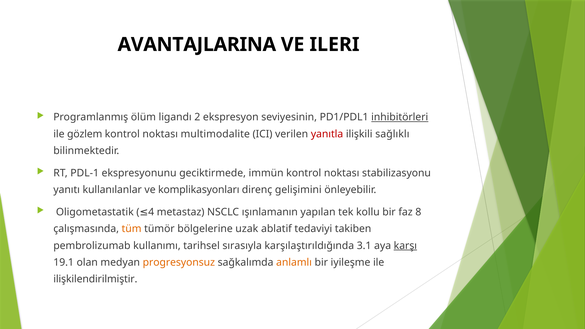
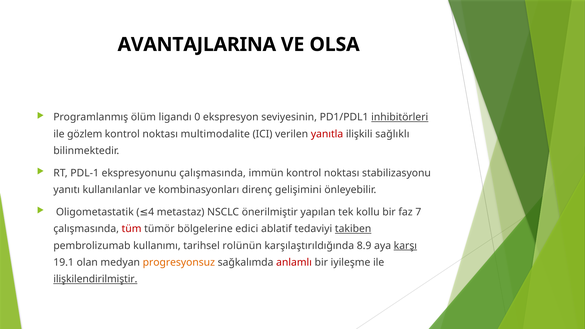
ILERI: ILERI -> OLSA (335, 45)
2: 2 -> 0 (197, 117)
ekspresyonunu geciktirmede: geciktirmede -> çalışmasında (213, 173)
komplikasyonları: komplikasyonları -> kombinasyonları (199, 190)
ışınlamanın: ışınlamanın -> önerilmiştir (270, 212)
8: 8 -> 7 (418, 212)
tüm colour: orange -> red (132, 229)
uzak: uzak -> edici (247, 229)
takiben underline: none -> present (353, 229)
sırasıyla: sırasıyla -> rolünün (242, 246)
3.1: 3.1 -> 8.9 (364, 246)
anlamlı colour: orange -> red (294, 262)
ilişkilendirilmiştir underline: none -> present (95, 279)
